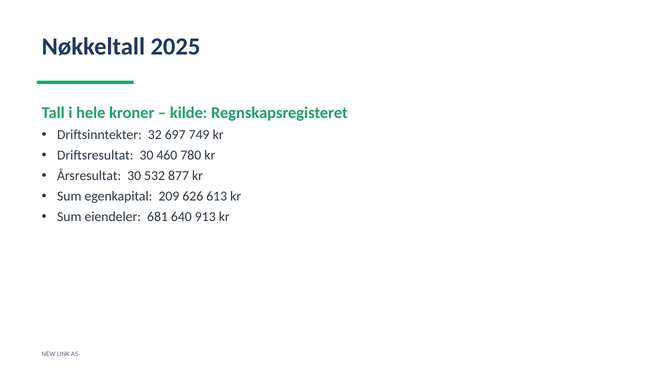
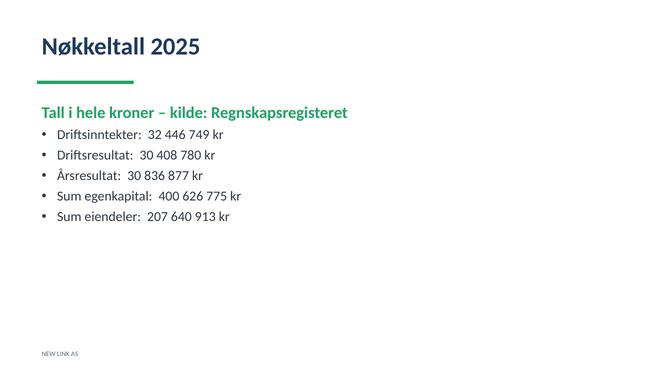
697: 697 -> 446 (175, 135)
460: 460 -> 408 (167, 155)
532: 532 -> 836 (155, 176)
209: 209 -> 400 (169, 196)
613: 613 -> 775 (217, 196)
681: 681 -> 207 (157, 217)
